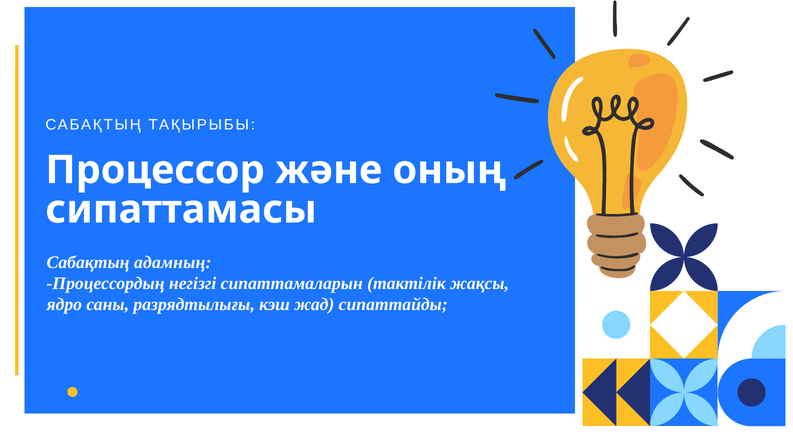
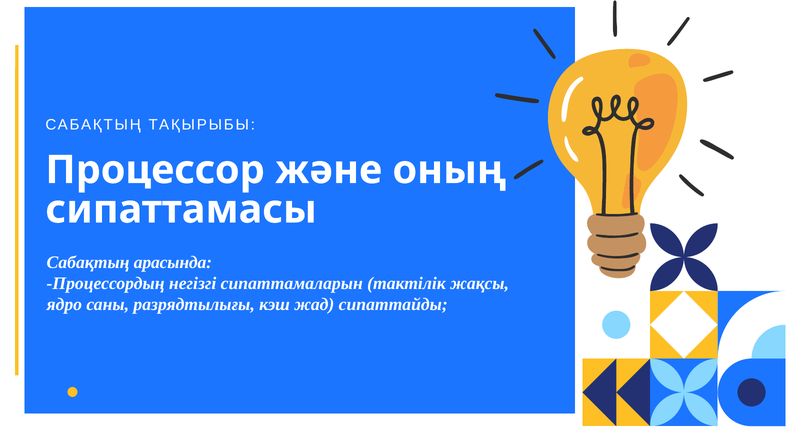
адамның: адамның -> арасында (173, 262)
